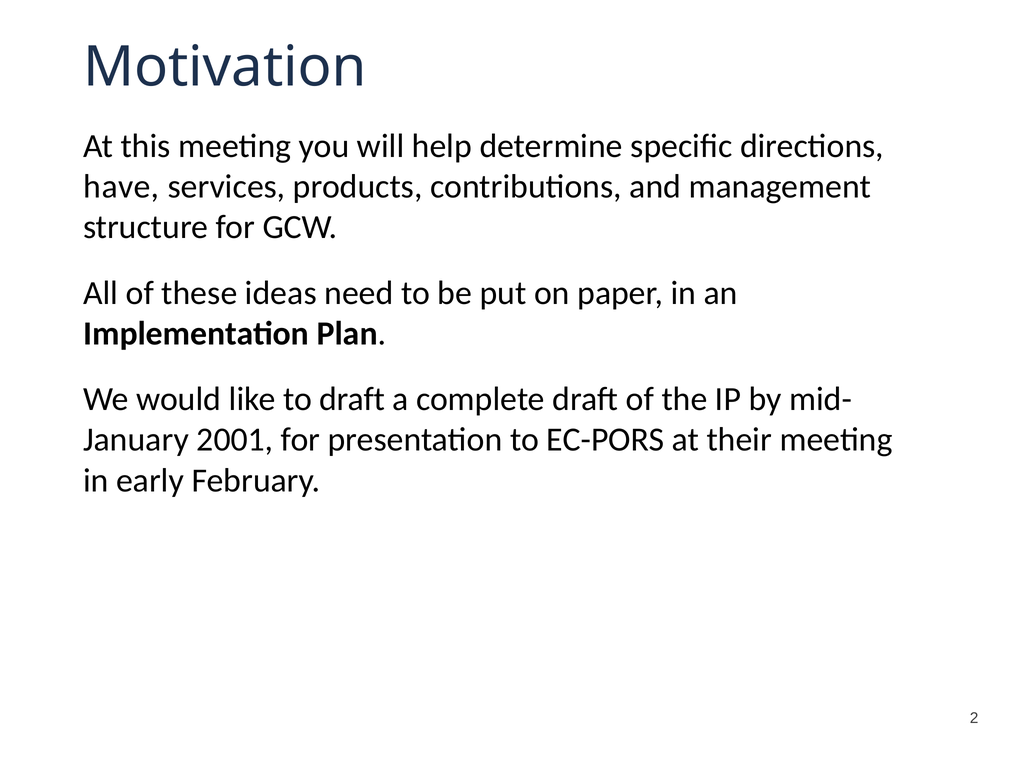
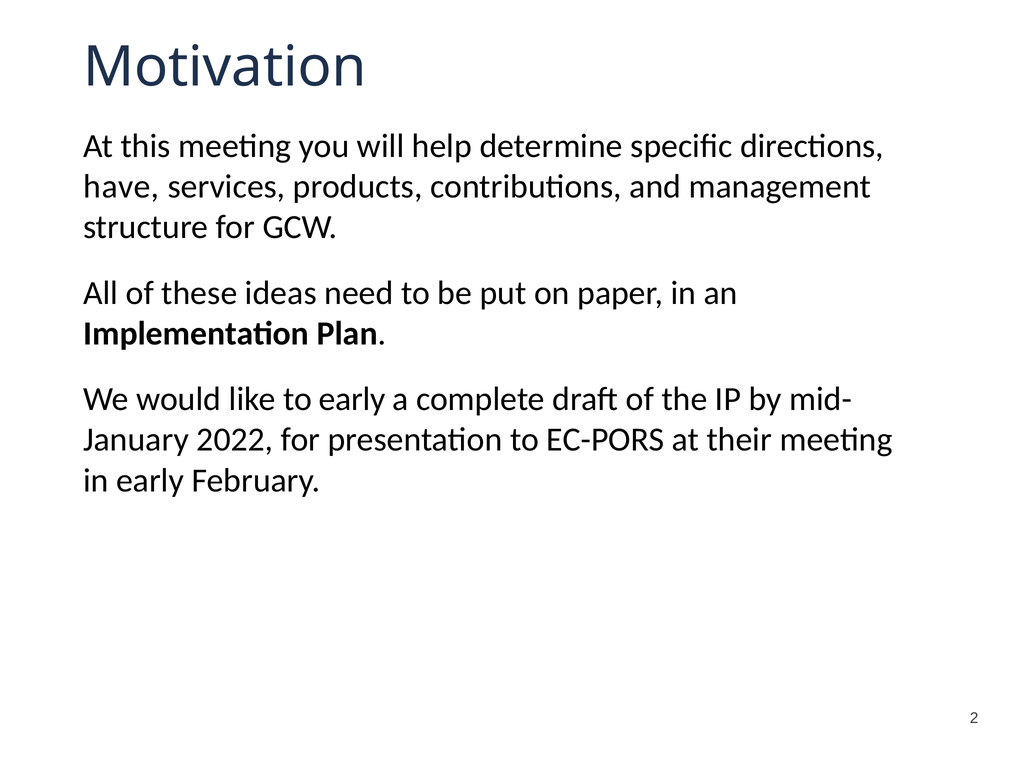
to draft: draft -> early (352, 400)
2001: 2001 -> 2022 (235, 440)
